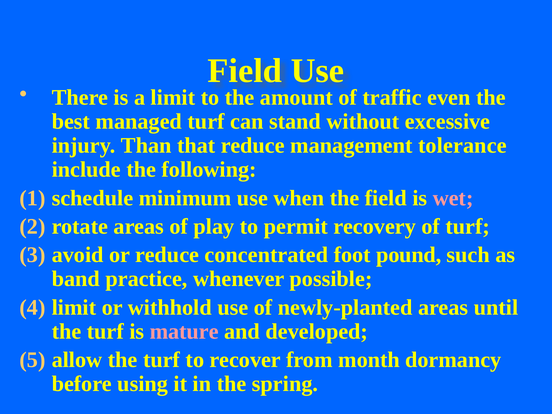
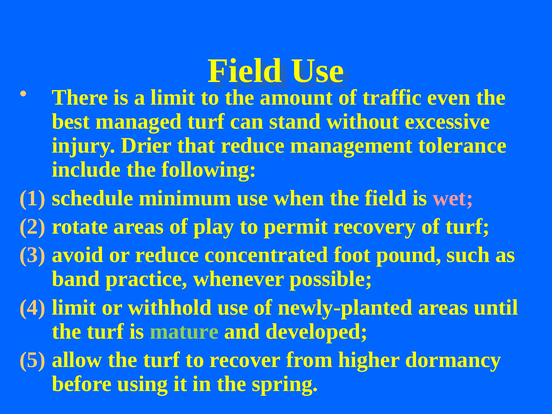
Than: Than -> Drier (146, 146)
mature colour: pink -> light green (184, 331)
month: month -> higher (369, 360)
